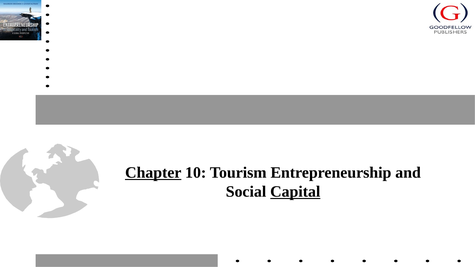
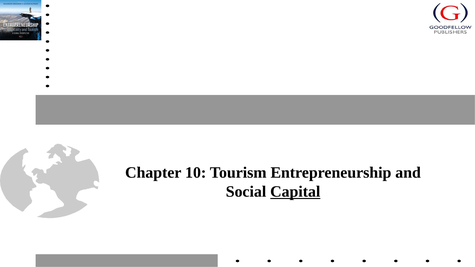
Chapter underline: present -> none (153, 173)
